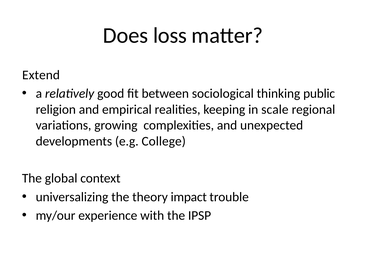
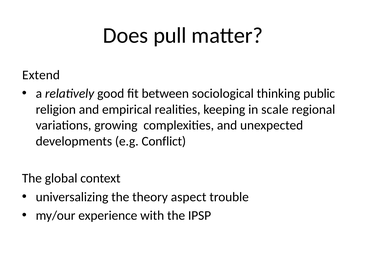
loss: loss -> pull (170, 35)
College: College -> Conflict (164, 141)
impact: impact -> aspect (189, 197)
